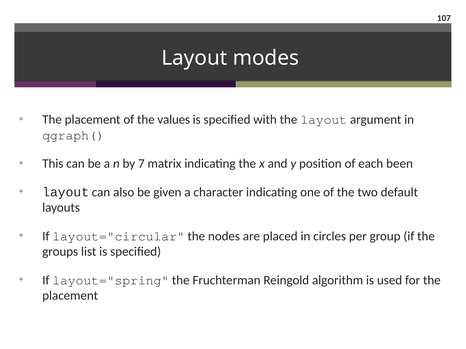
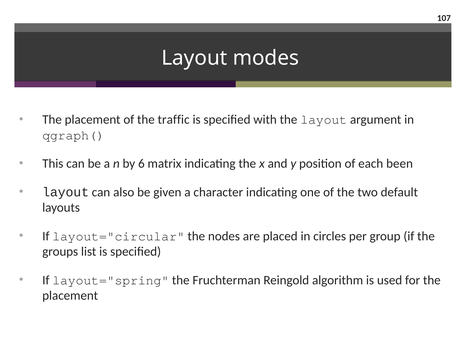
values: values -> traffic (174, 120)
7: 7 -> 6 (141, 164)
